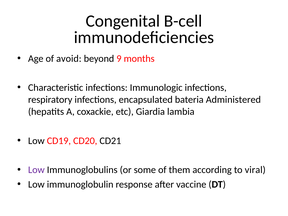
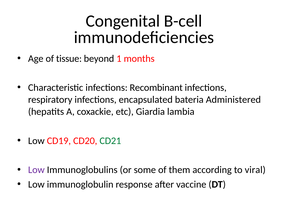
avoid: avoid -> tissue (69, 59)
9: 9 -> 1 (119, 59)
Immunologic: Immunologic -> Recombinant (156, 88)
CD21 colour: black -> green (110, 141)
